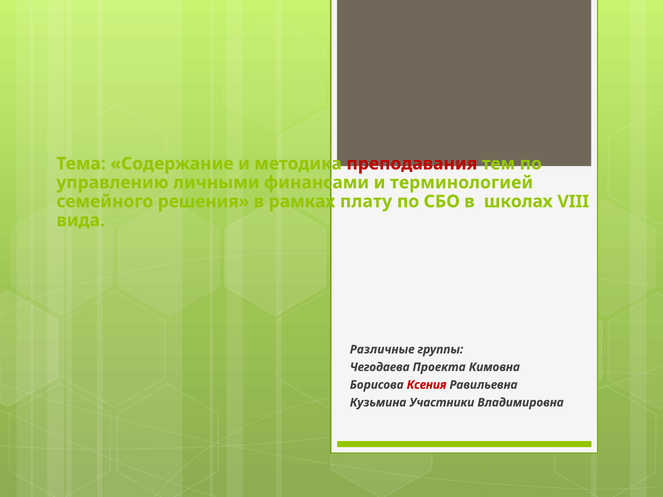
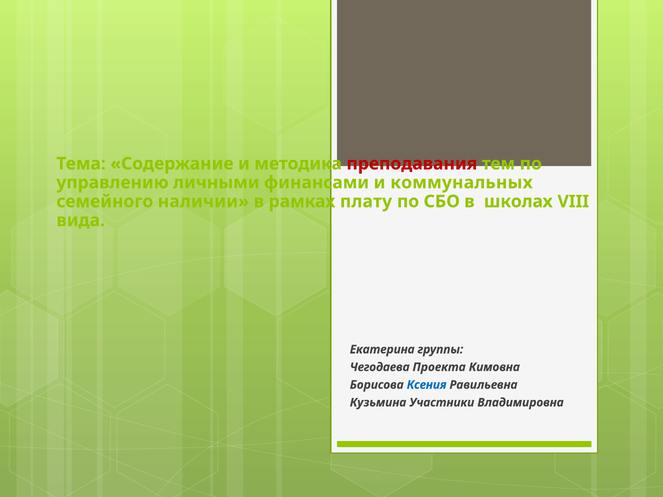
терминологией: терминологией -> коммунальных (462, 183)
решения: решения -> наличии (203, 202)
Различные: Различные -> Екатерина (382, 350)
Ксения colour: red -> blue (427, 385)
